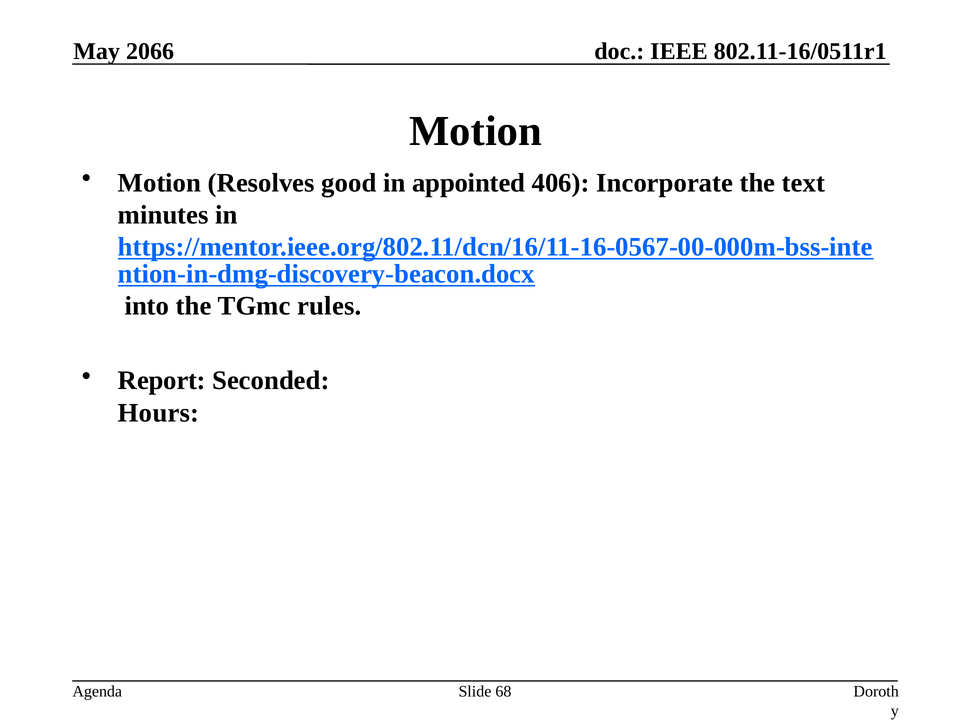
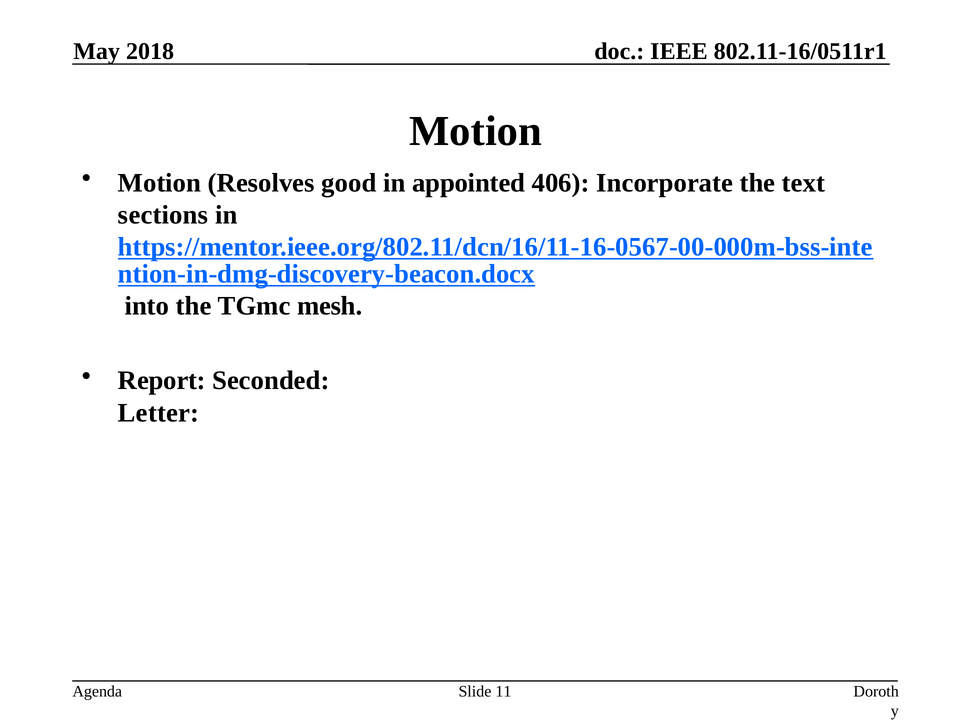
2066: 2066 -> 2018 (150, 51)
minutes: minutes -> sections (163, 215)
rules: rules -> mesh (330, 306)
Hours: Hours -> Letter (159, 413)
68: 68 -> 11 (503, 692)
